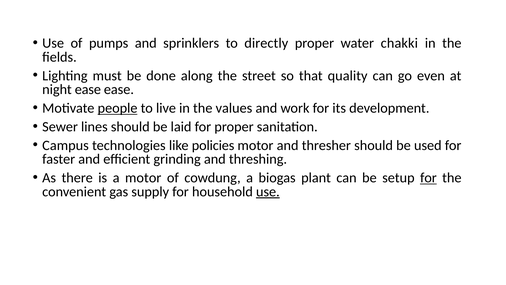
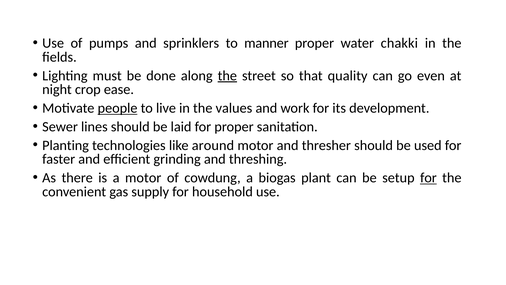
directly: directly -> manner (266, 43)
the underline: none -> present (227, 76)
night ease: ease -> crop (88, 89)
Campus: Campus -> Planting (66, 145)
policies: policies -> around (213, 145)
use underline: present -> none (268, 192)
